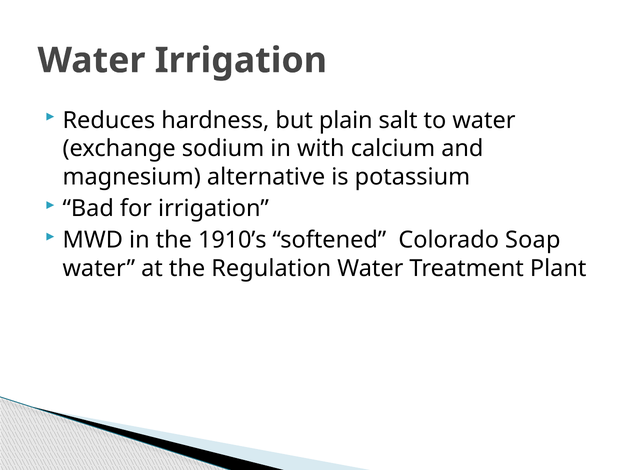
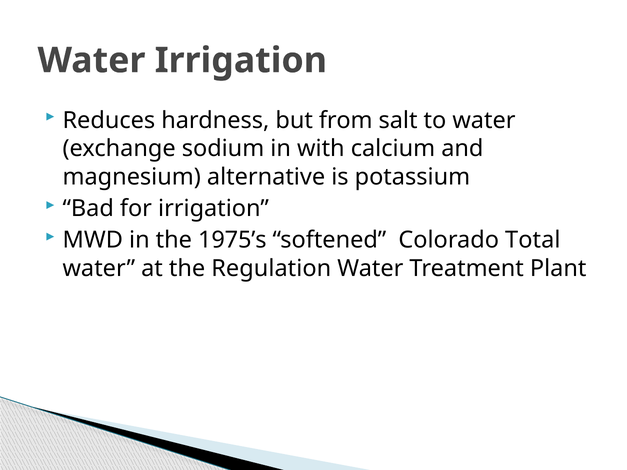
plain: plain -> from (346, 120)
1910’s: 1910’s -> 1975’s (232, 240)
Soap: Soap -> Total (533, 240)
